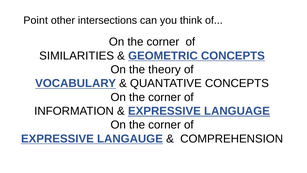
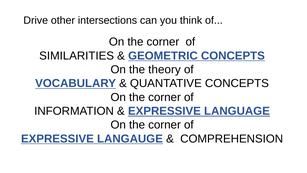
Point: Point -> Drive (36, 20)
